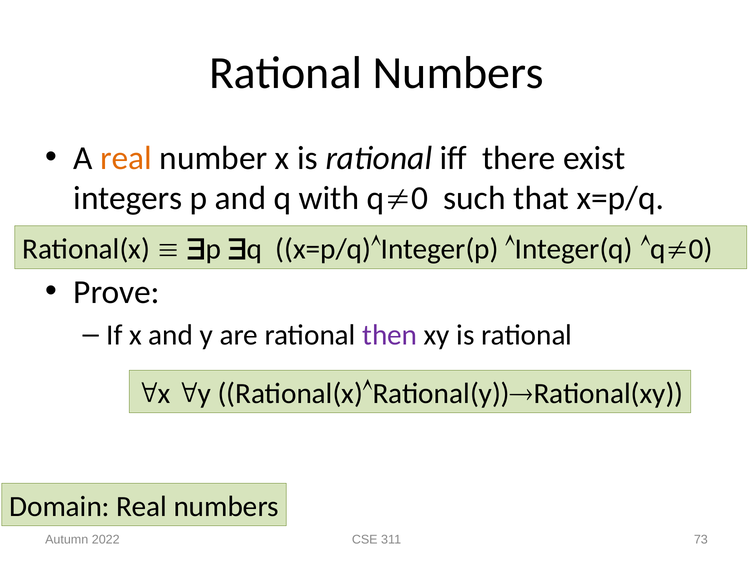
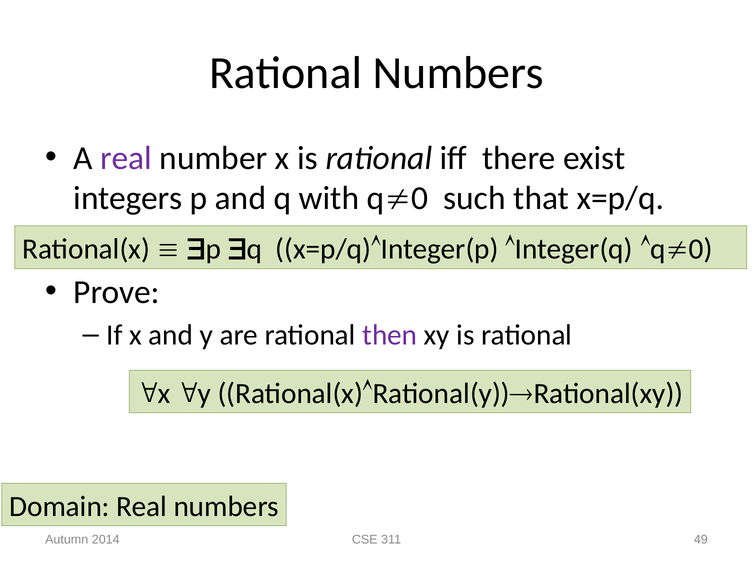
real colour: orange -> purple (126, 158)
2022: 2022 -> 2014 (106, 539)
73: 73 -> 49 (701, 539)
